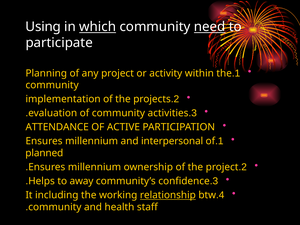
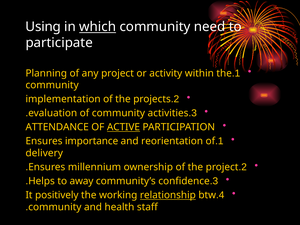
need underline: present -> none (210, 27)
ACTIVE underline: none -> present (123, 127)
millennium: millennium -> importance (92, 141)
interpersonal: interpersonal -> reorientation (172, 141)
planned: planned -> delivery (44, 153)
including: including -> positively (57, 195)
